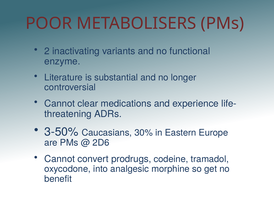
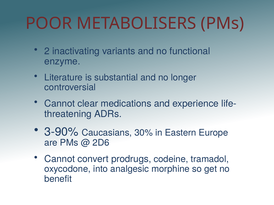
3-50%: 3-50% -> 3-90% (61, 132)
